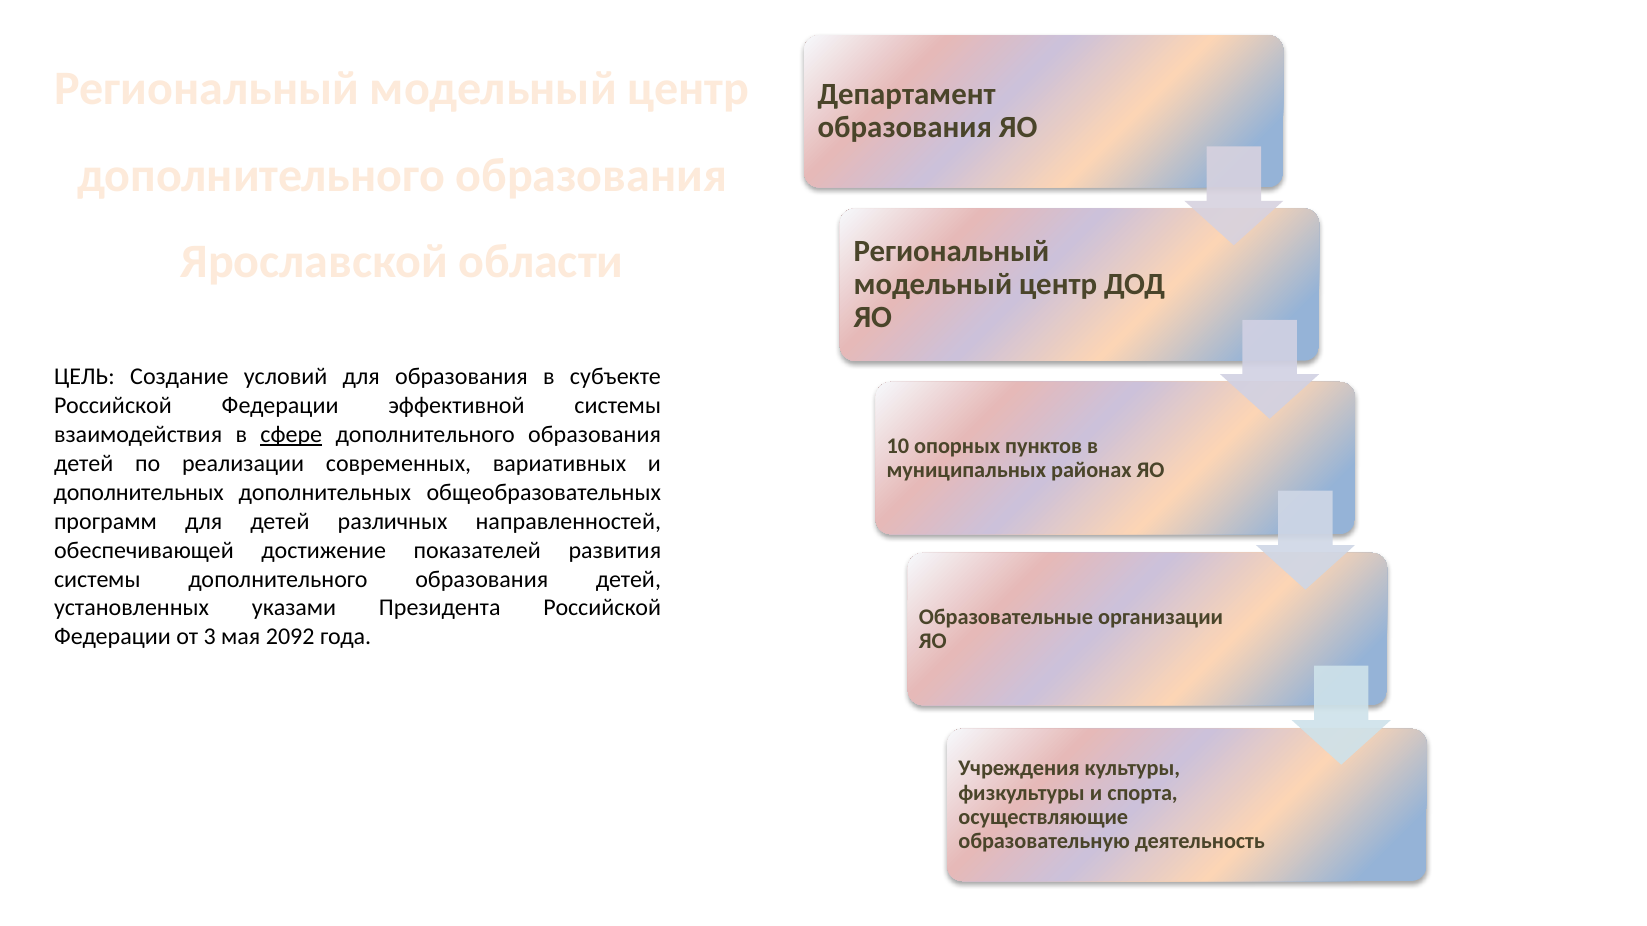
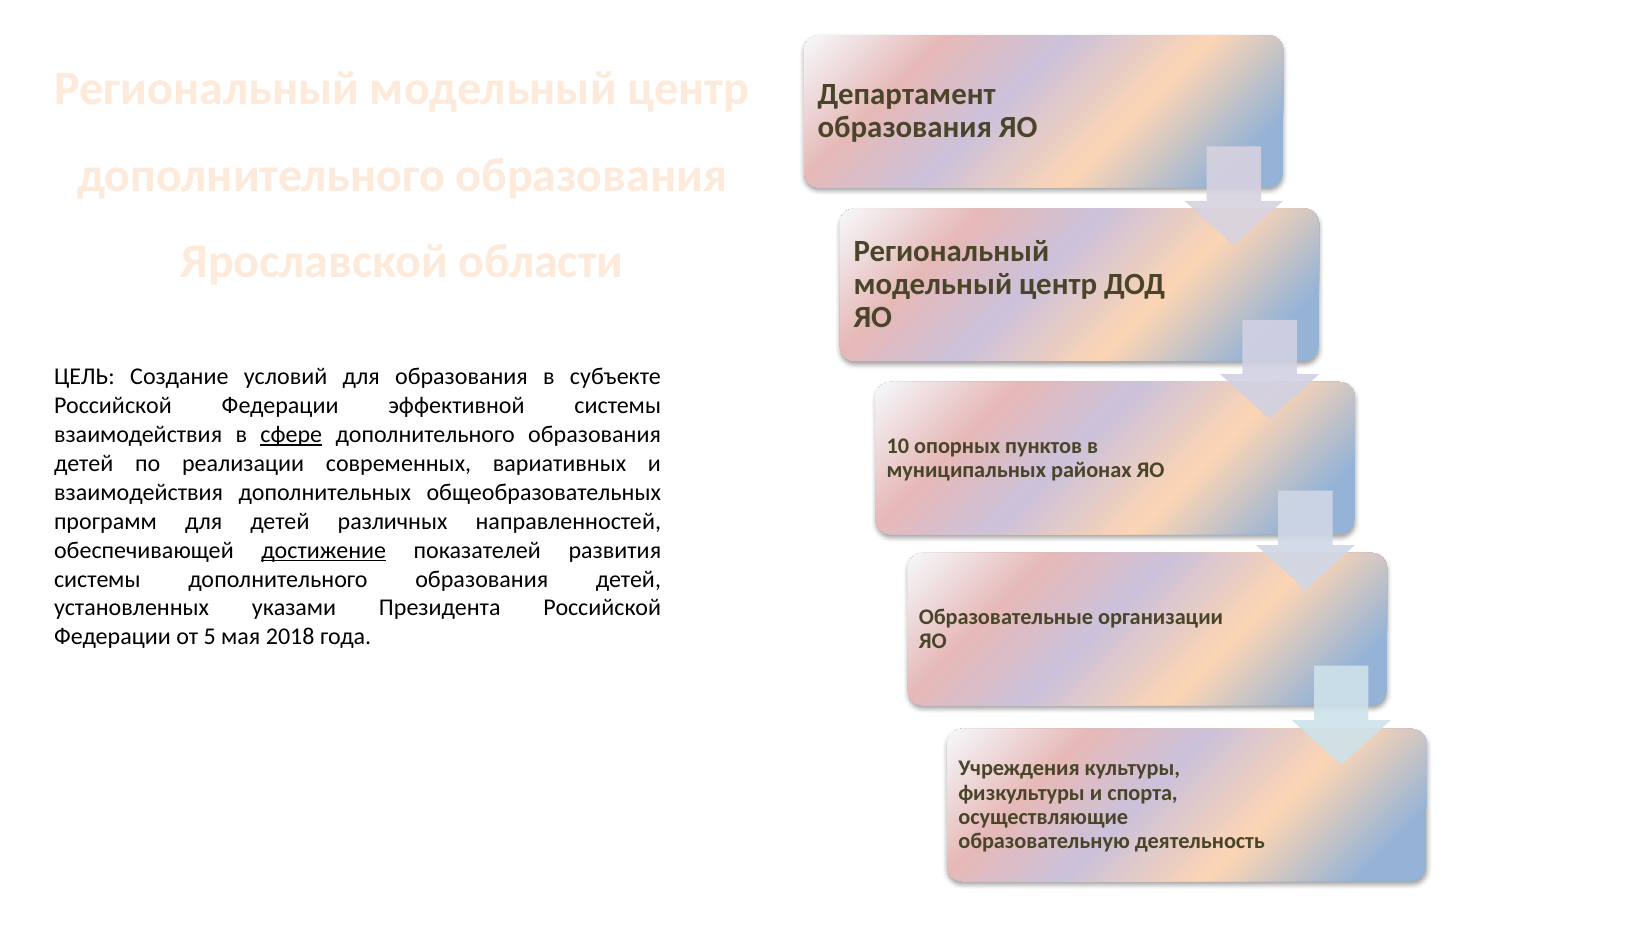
дополнительных: дополнительных -> взаимодействия (139, 493)
достижение underline: none -> present (324, 551)
3: 3 -> 5 (210, 637)
2092: 2092 -> 2018 (290, 637)
